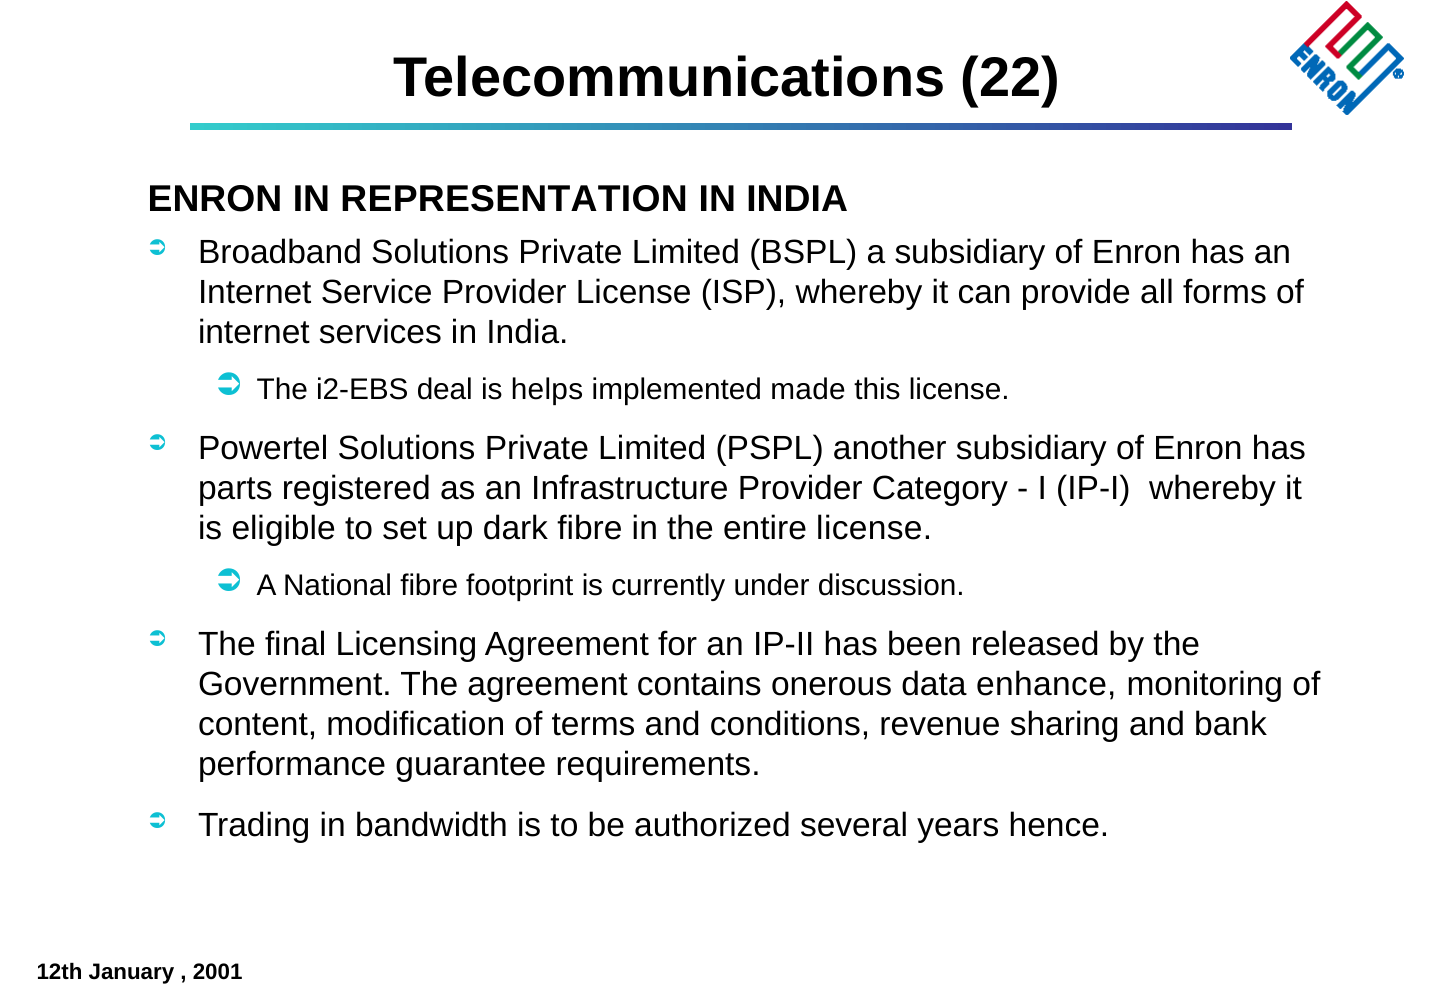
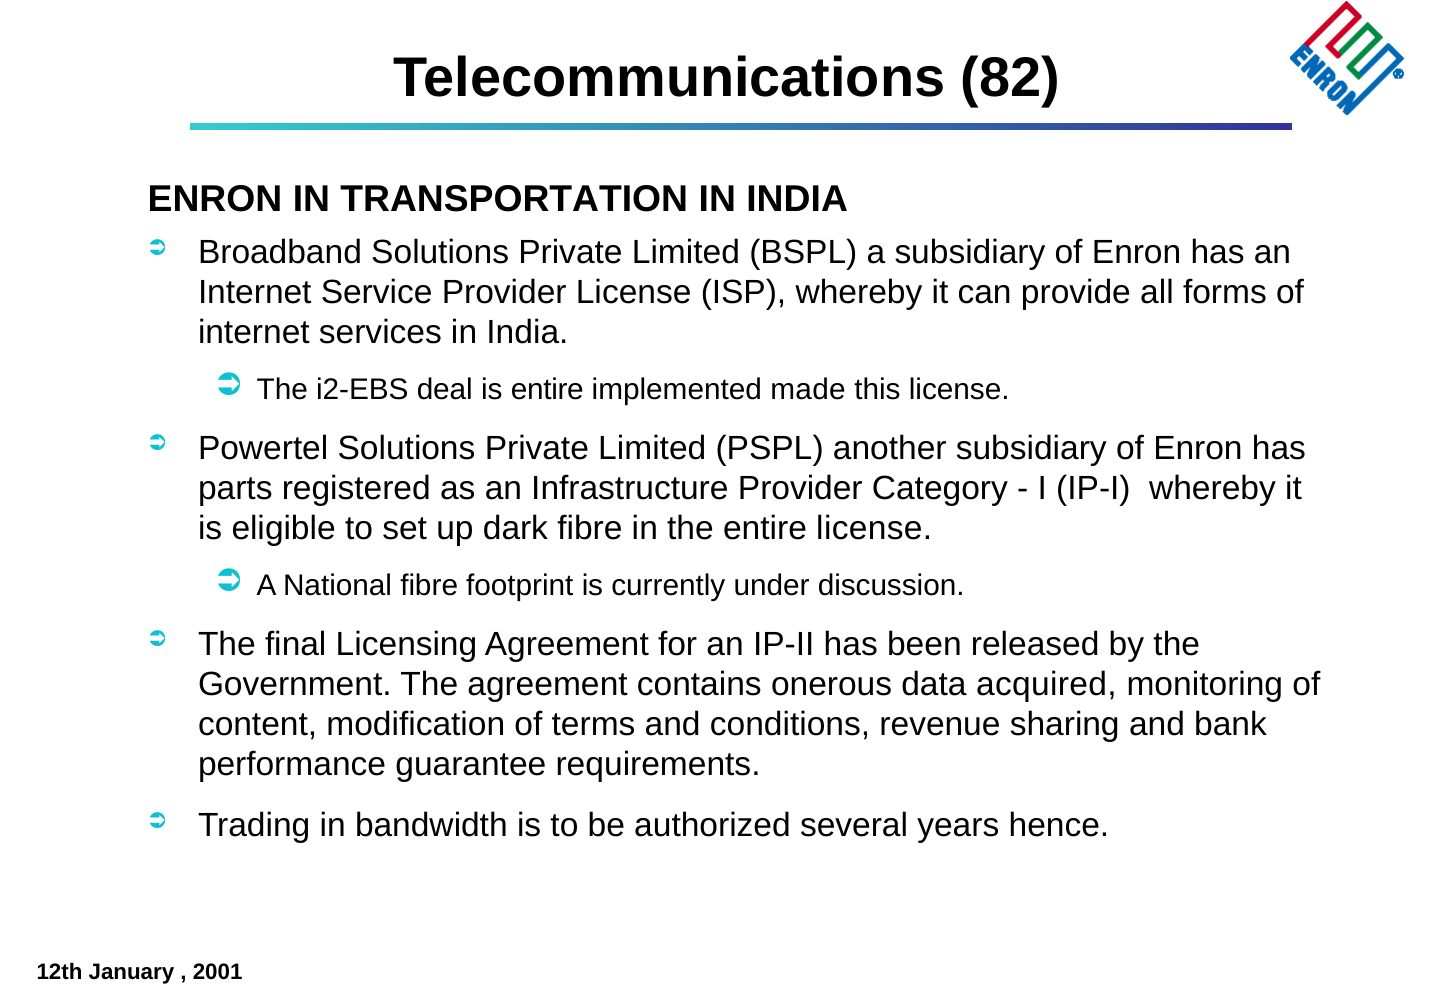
22: 22 -> 82 (1010, 78)
REPRESENTATION: REPRESENTATION -> TRANSPORTATION (514, 200)
is helps: helps -> entire (547, 390)
enhance: enhance -> acquired (1046, 684)
